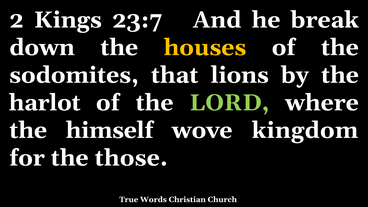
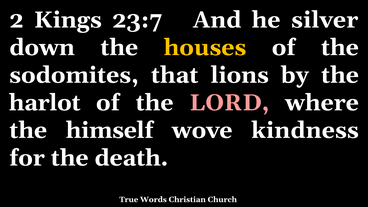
break: break -> silver (325, 20)
LORD colour: light green -> pink (229, 103)
kingdom: kingdom -> kindness (305, 130)
those: those -> death (131, 158)
